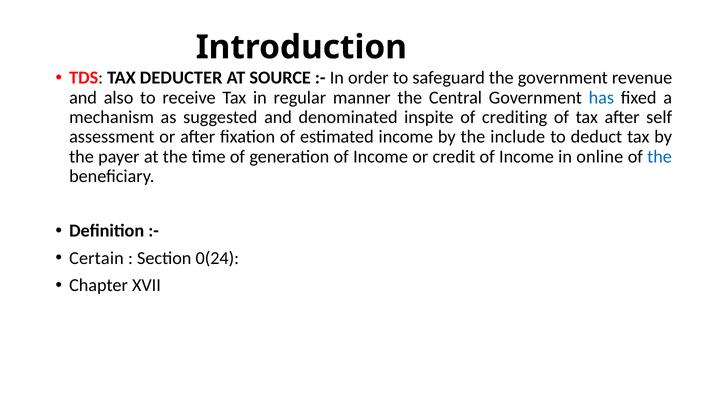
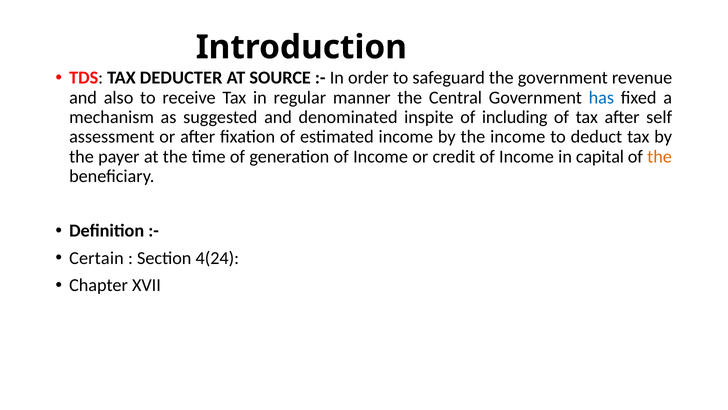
crediting: crediting -> including (515, 117)
the include: include -> income (518, 137)
online: online -> capital (600, 156)
the colour: blue -> orange (660, 156)
0(24: 0(24 -> 4(24 (217, 258)
